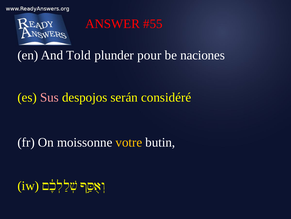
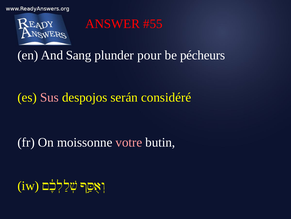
Told: Told -> Sang (79, 55)
naciones: naciones -> pécheurs (203, 55)
votre colour: yellow -> pink (129, 142)
